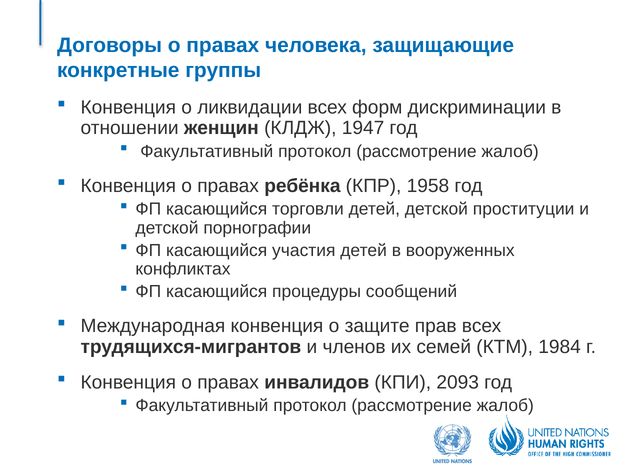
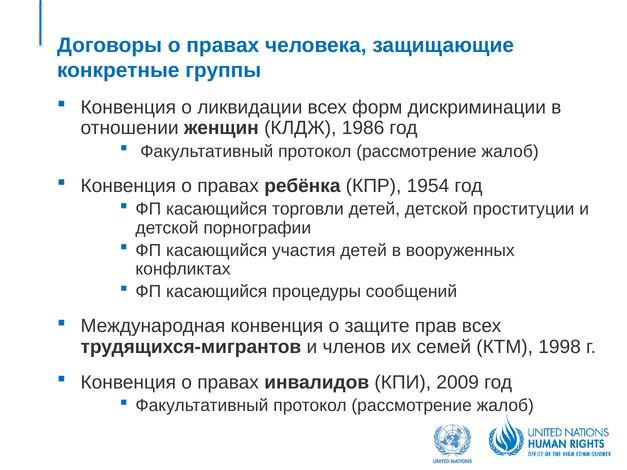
1947: 1947 -> 1986 (363, 128)
1958: 1958 -> 1954 (428, 186)
1984: 1984 -> 1998 (560, 347)
2093: 2093 -> 2009 (458, 383)
